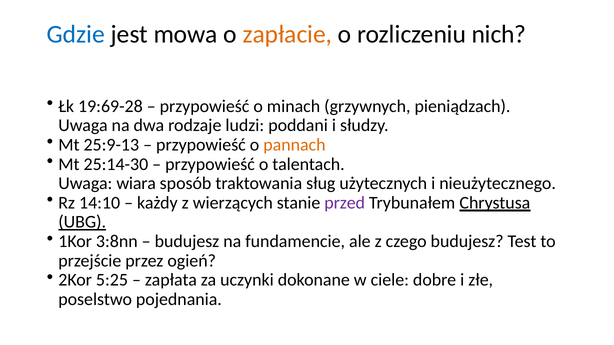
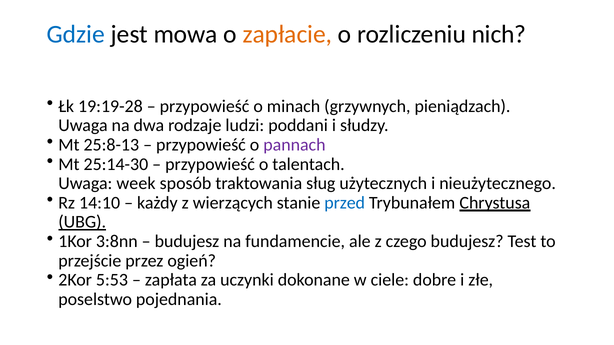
19:69-28: 19:69-28 -> 19:19-28 (110, 106)
25:9-13: 25:9-13 -> 25:8-13 (111, 145)
pannach colour: orange -> purple (294, 145)
wiara: wiara -> week (136, 184)
przed colour: purple -> blue (345, 203)
5:25: 5:25 -> 5:53 (112, 280)
